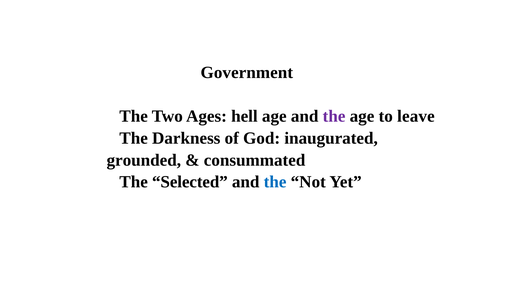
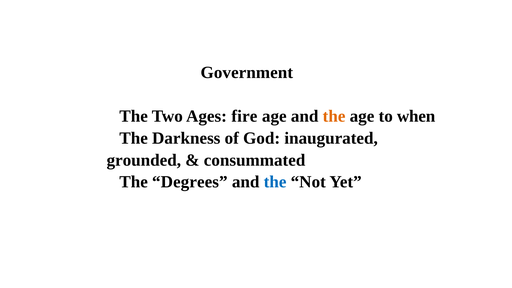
hell: hell -> fire (244, 116)
the colour: purple -> orange (334, 116)
leave: leave -> when (416, 116)
Selected: Selected -> Degrees (190, 182)
